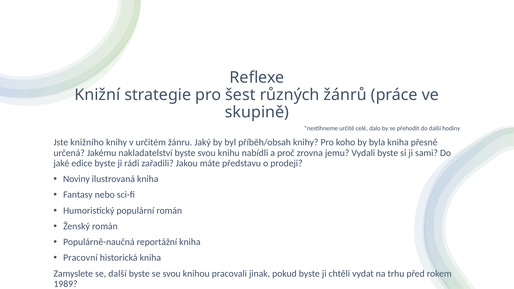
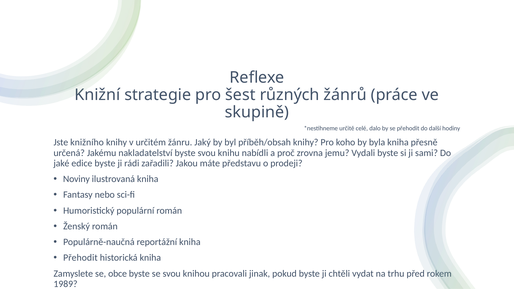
Pracovní: Pracovní -> Přehodit (80, 258)
se další: další -> obce (118, 274)
